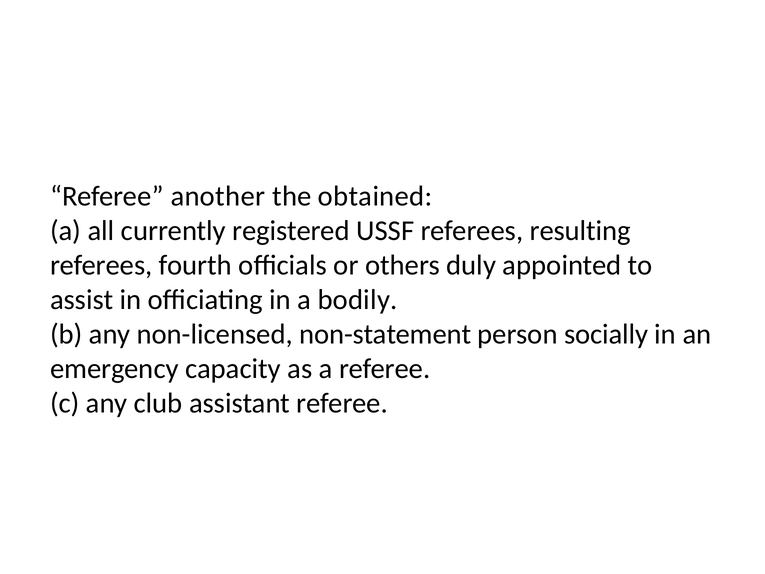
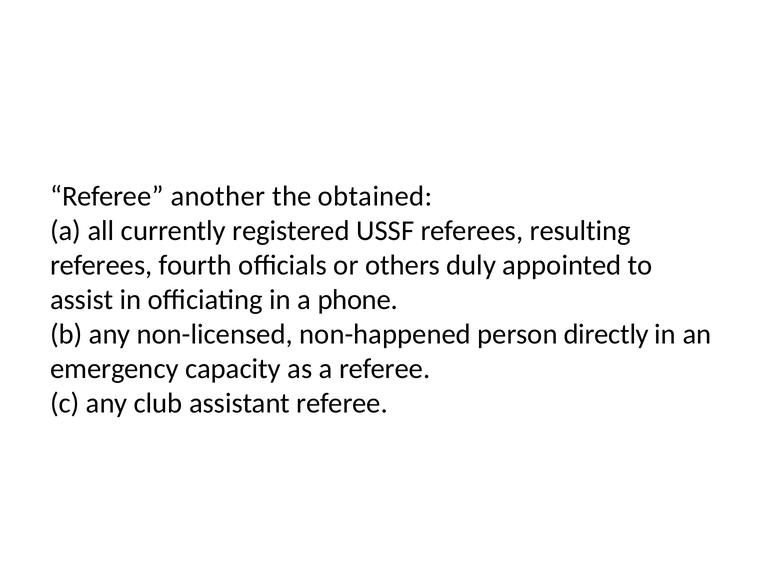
bodily: bodily -> phone (358, 300)
non-statement: non-statement -> non-happened (385, 334)
socially: socially -> directly (606, 334)
